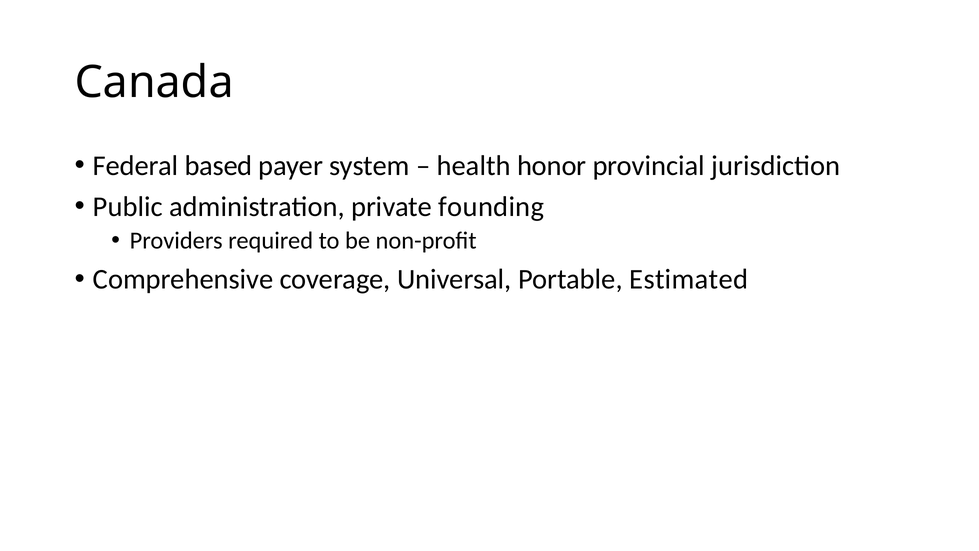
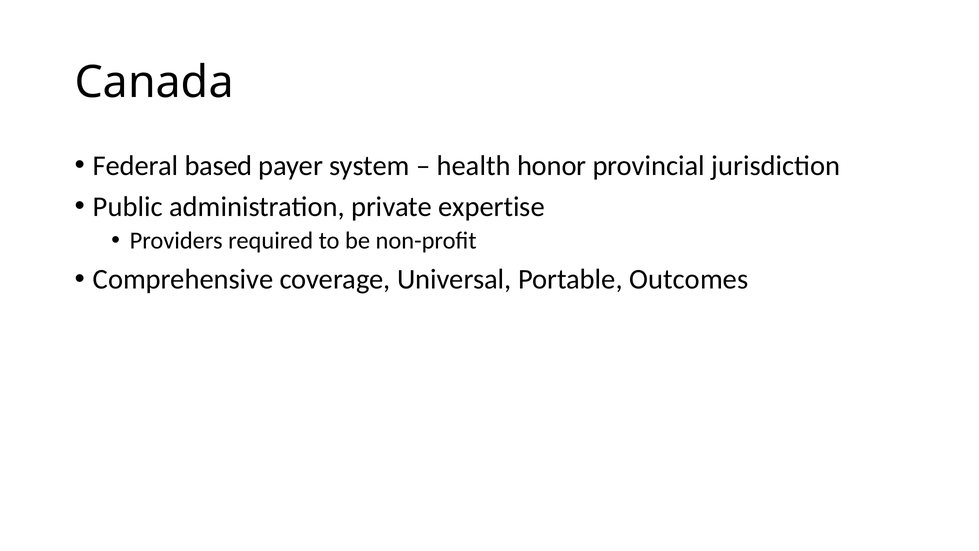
founding: founding -> expertise (492, 207)
Estimated: Estimated -> Outcomes (689, 279)
